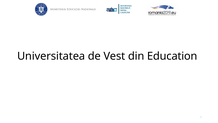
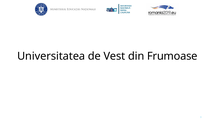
Education: Education -> Frumoase (172, 56)
